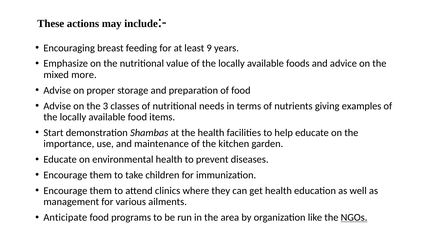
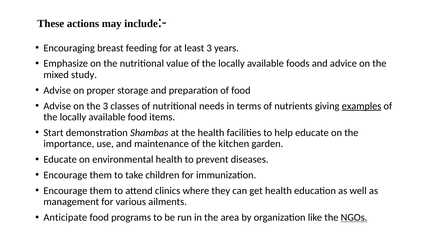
least 9: 9 -> 3 (209, 48)
more: more -> study (84, 75)
examples underline: none -> present (362, 106)
